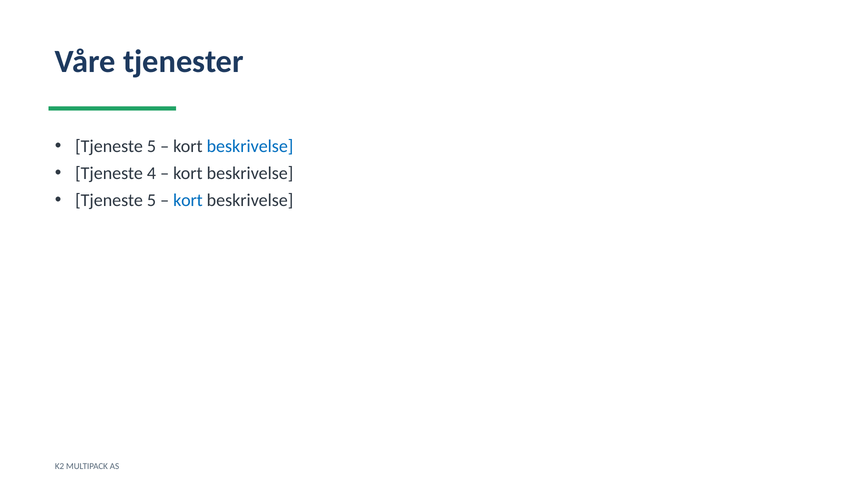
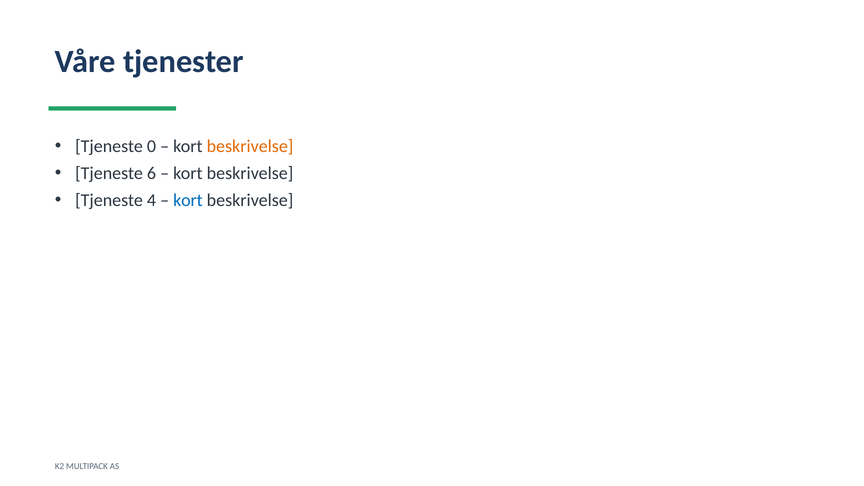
5: 5 -> 0 (151, 146)
beskrivelse colour: blue -> orange (250, 146)
4: 4 -> 6 (151, 173)
5: 5 -> 4 (151, 200)
